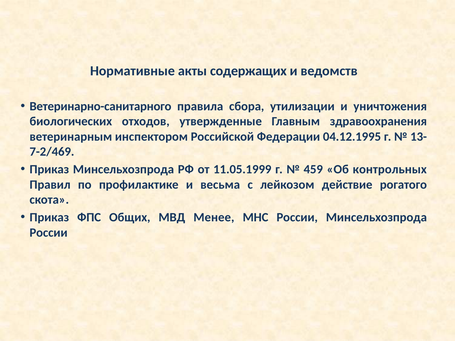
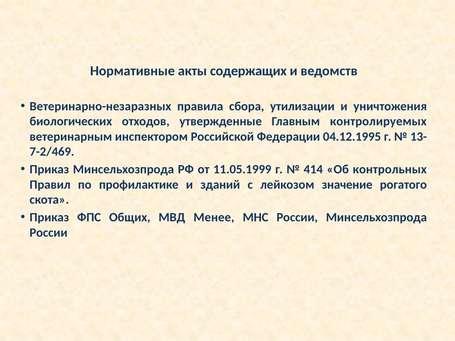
Ветеринарно-санитарного: Ветеринарно-санитарного -> Ветеринарно-незаразных (100, 106)
здравоохранения: здравоохранения -> контролируемых (378, 121)
459: 459 -> 414 (313, 170)
весьма: весьма -> зданий (220, 185)
действие: действие -> значение (347, 185)
